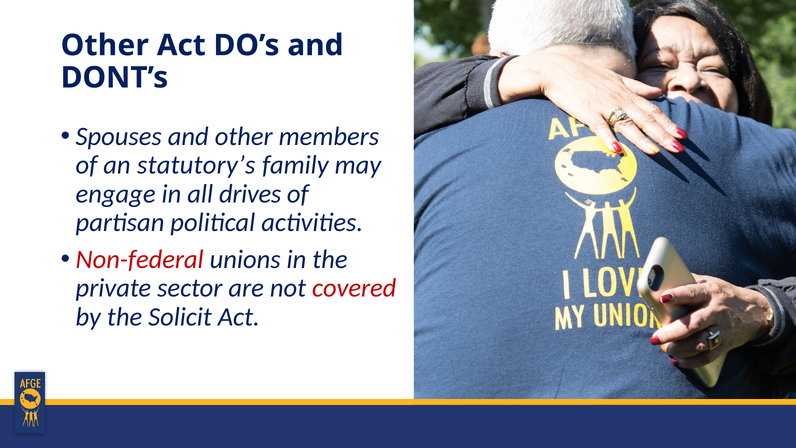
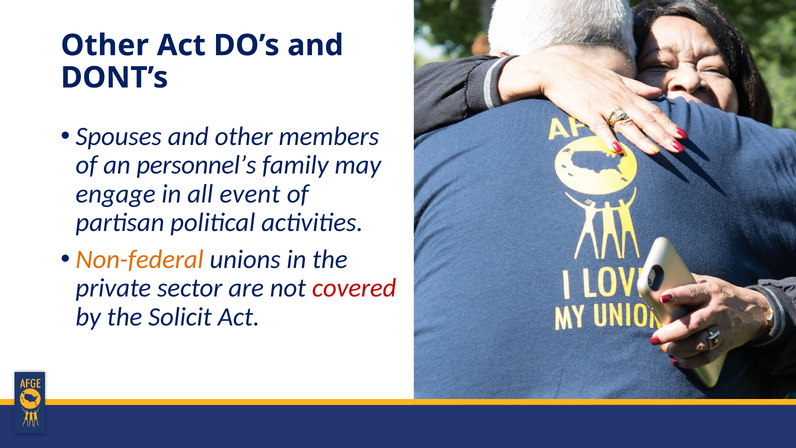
statutory’s: statutory’s -> personnel’s (196, 165)
drives: drives -> event (250, 194)
Non-federal colour: red -> orange (140, 259)
